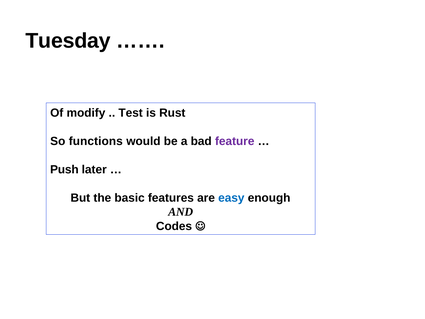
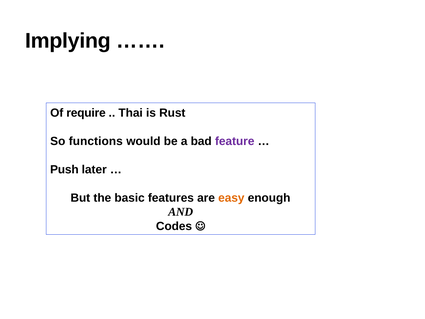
Tuesday: Tuesday -> Implying (68, 41)
modify: modify -> require (86, 113)
Test: Test -> Thai (131, 113)
easy colour: blue -> orange (231, 198)
